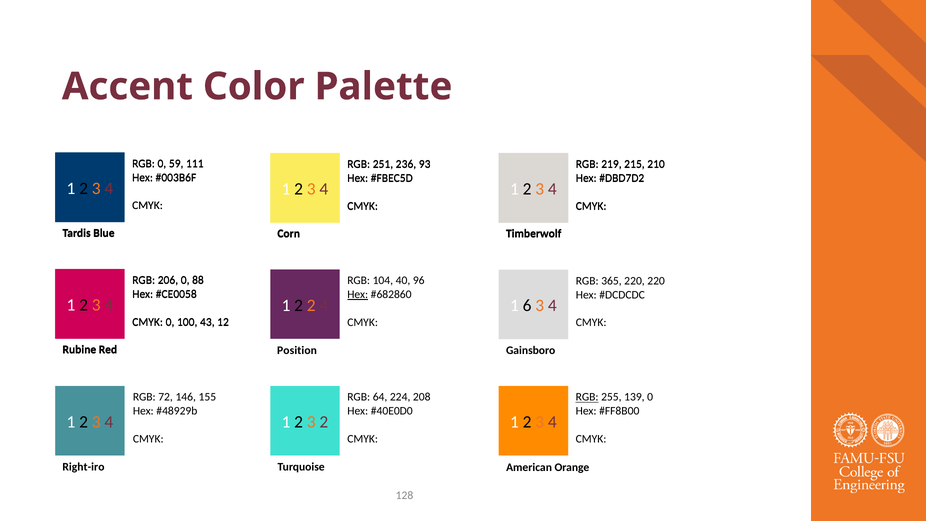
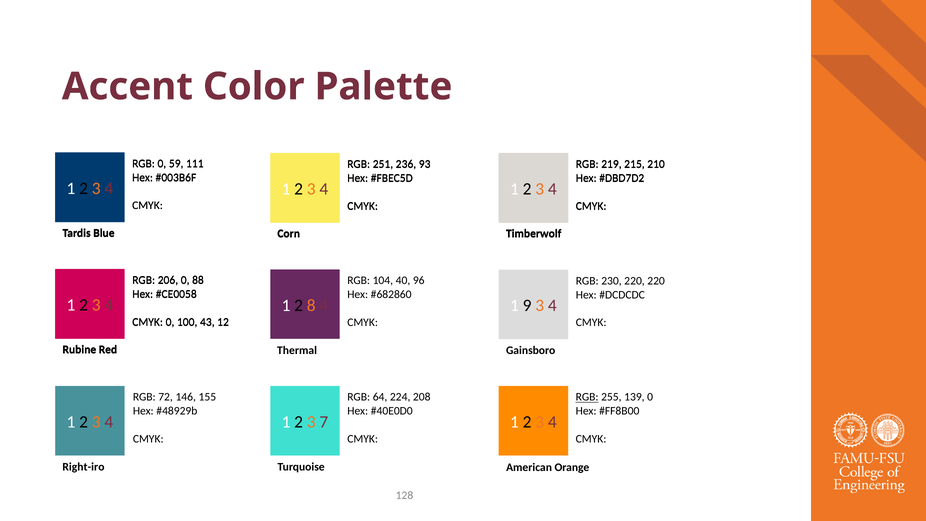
365: 365 -> 230 (611, 281)
Hex underline: present -> none (358, 294)
2 2: 2 -> 8 (311, 305)
6: 6 -> 9 (527, 306)
Position: Position -> Thermal (297, 351)
3 2: 2 -> 7 (324, 422)
